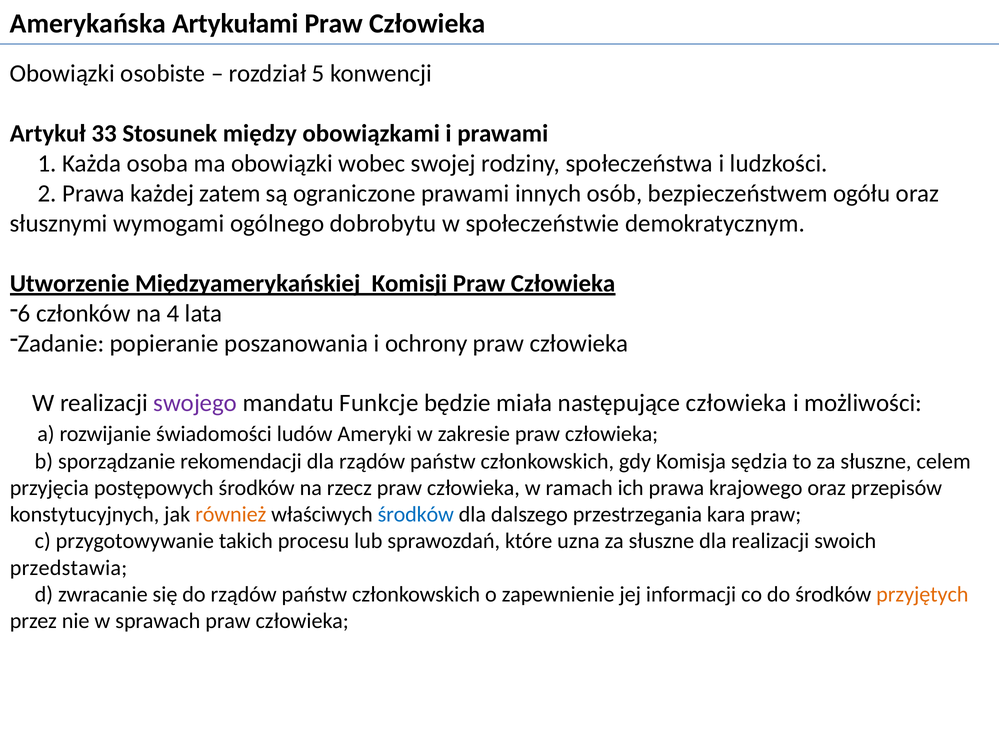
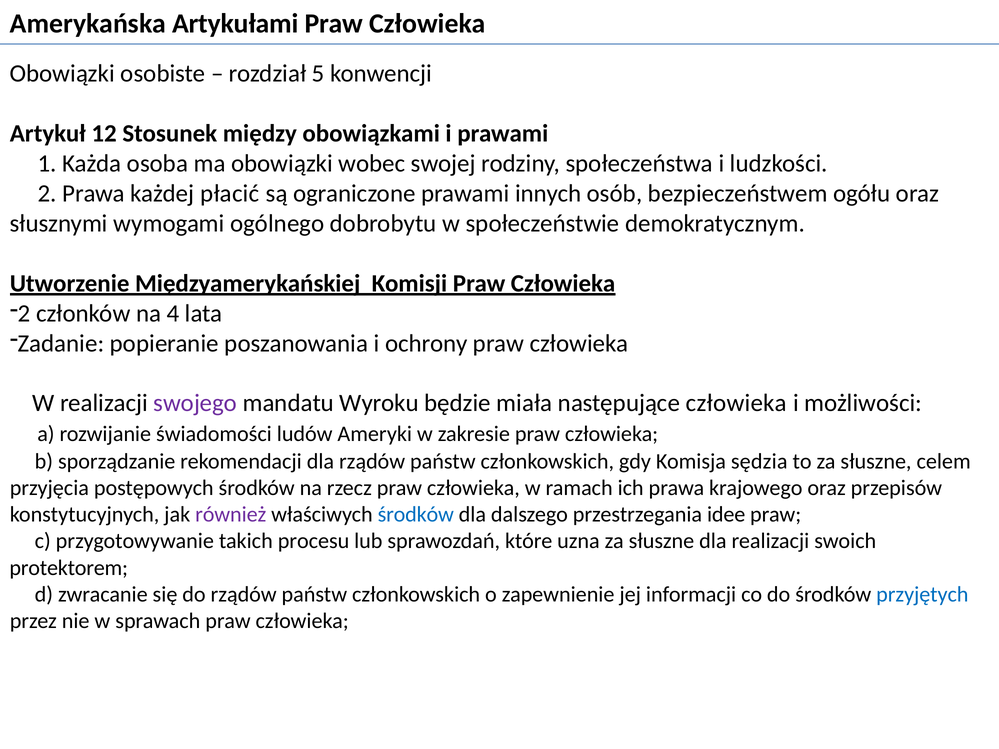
33: 33 -> 12 (104, 134)
zatem: zatem -> płacić (230, 194)
6: 6 -> 2 (24, 313)
Funkcje: Funkcje -> Wyroku (379, 403)
również colour: orange -> purple (231, 515)
kara: kara -> idee (726, 515)
przedstawia: przedstawia -> protektorem (69, 568)
przyjętych colour: orange -> blue (922, 595)
